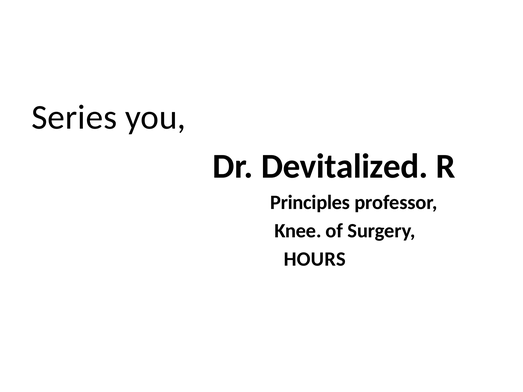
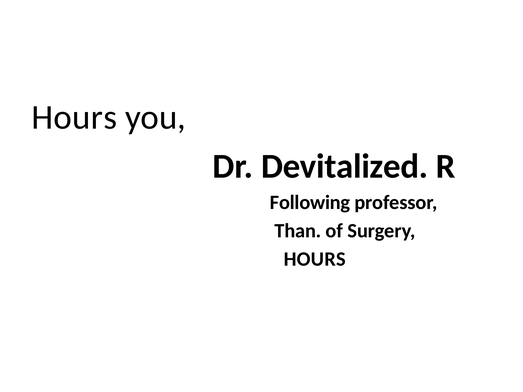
Series: Series -> Hours (74, 117)
Principles: Principles -> Following (310, 202)
Knee: Knee -> Than (298, 231)
